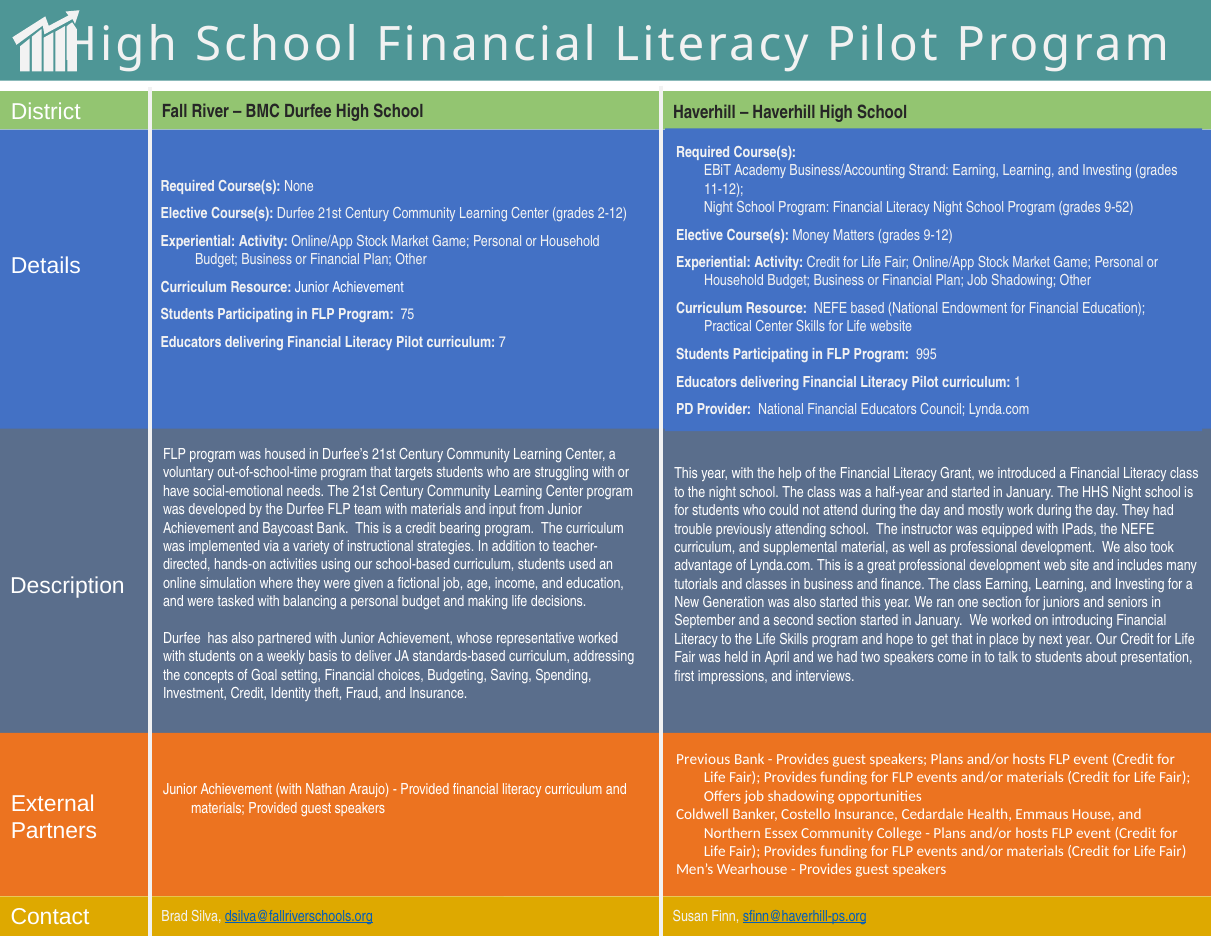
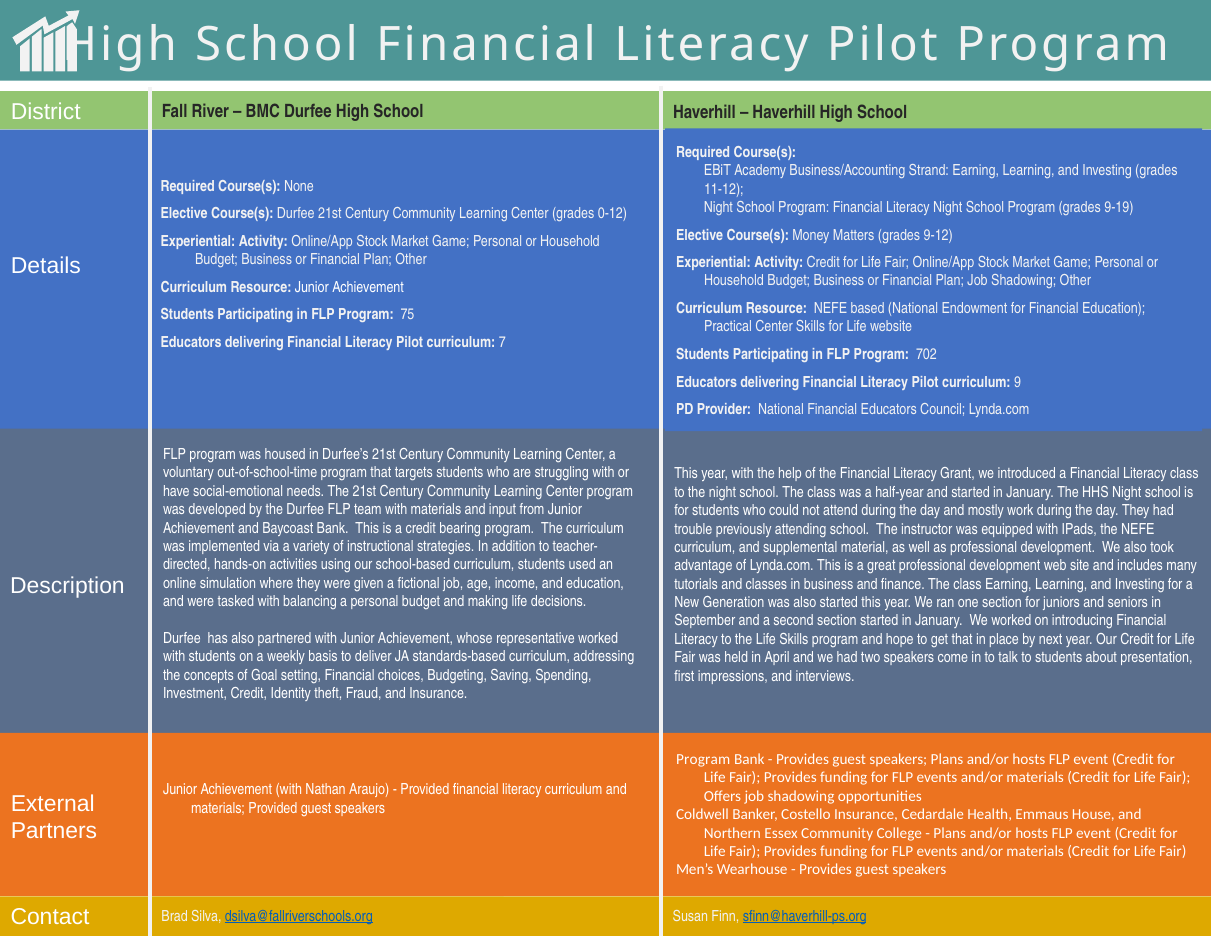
9-52: 9-52 -> 9-19 (1119, 207)
2-12: 2-12 -> 0-12 (612, 213)
995: 995 -> 702 (926, 354)
1: 1 -> 9 (1018, 382)
Previous: Previous -> Program (703, 759)
